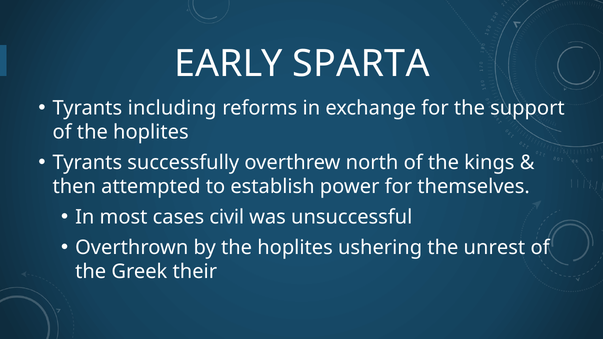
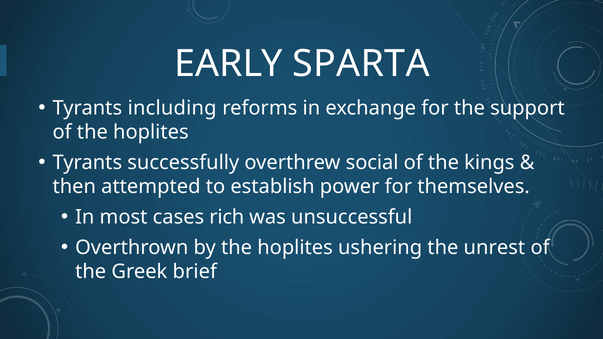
north: north -> social (372, 163)
civil: civil -> rich (227, 217)
their: their -> brief (195, 272)
